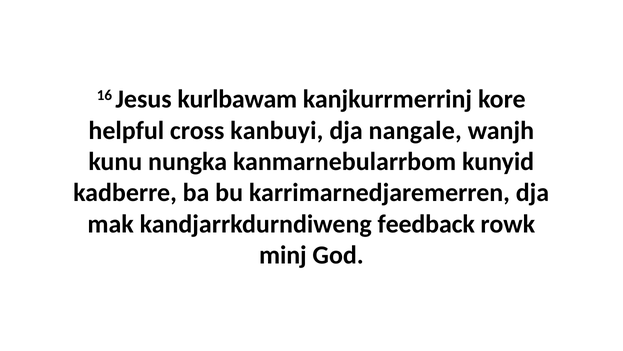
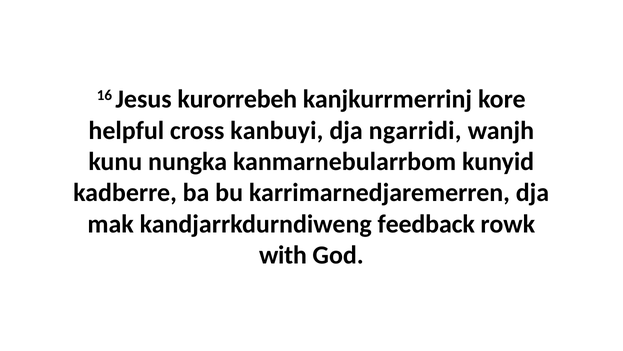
kurlbawam: kurlbawam -> kurorrebeh (237, 99)
nangale: nangale -> ngarridi (415, 130)
minj: minj -> with (283, 255)
